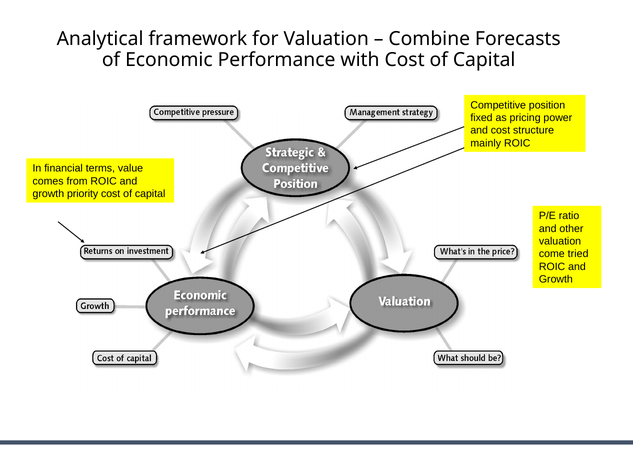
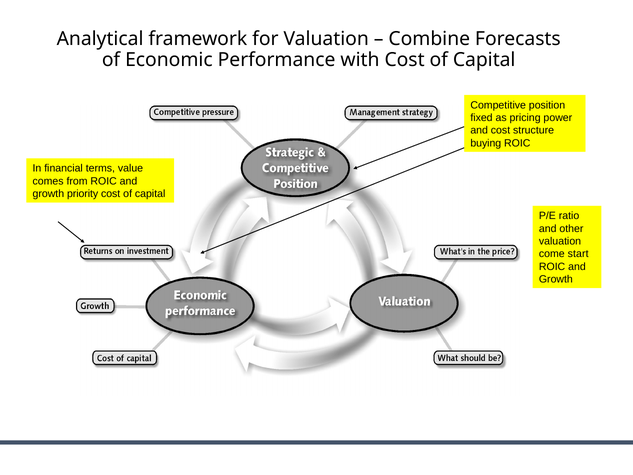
mainly: mainly -> buying (486, 143)
tried: tried -> start (578, 254)
